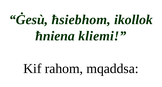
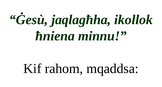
ħsiebhom: ħsiebhom -> jaqlagħha (81, 20)
kliemi: kliemi -> minnu (102, 36)
